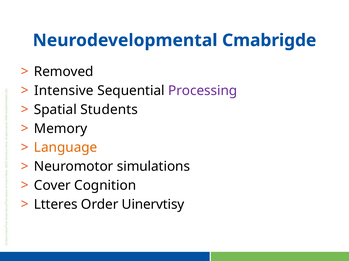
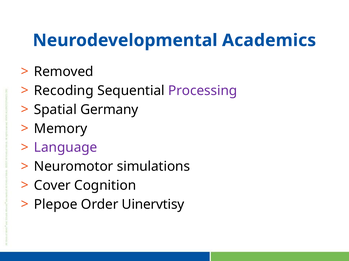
Cmabrigde: Cmabrigde -> Academics (269, 40)
Intensive: Intensive -> Recoding (64, 91)
Students: Students -> Germany (109, 110)
Language colour: orange -> purple (66, 148)
Ltteres: Ltteres -> Plepoe (56, 205)
